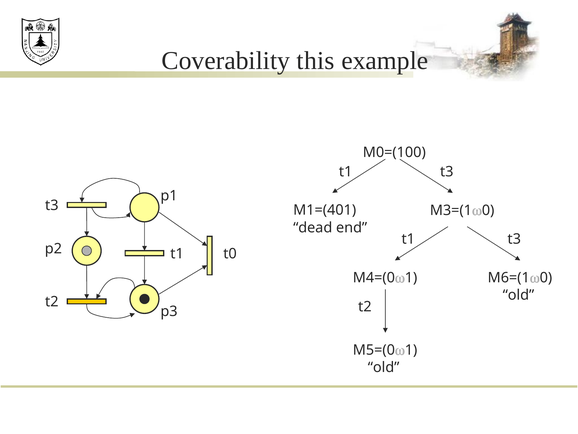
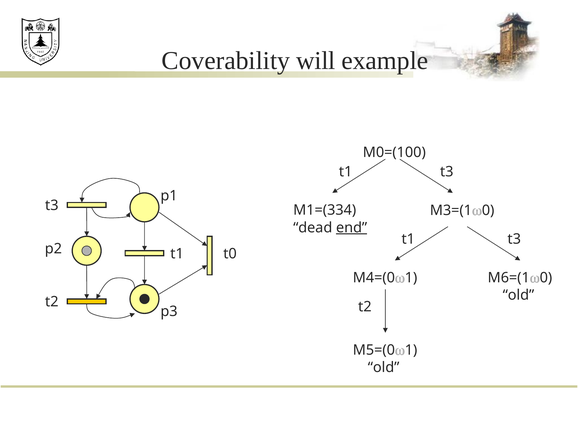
this: this -> will (316, 61)
M1=(401: M1=(401 -> M1=(334 (325, 210)
end underline: none -> present (352, 227)
